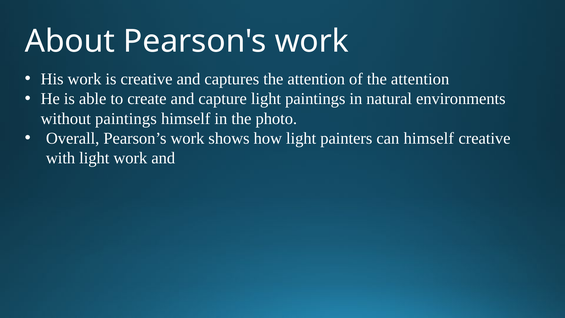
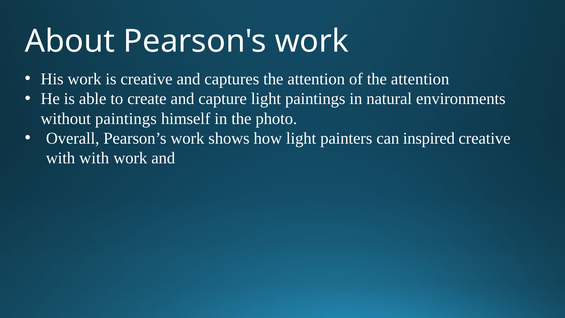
can himself: himself -> inspired (429, 138)
with light: light -> with (94, 158)
